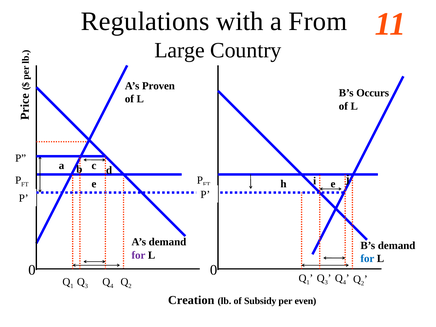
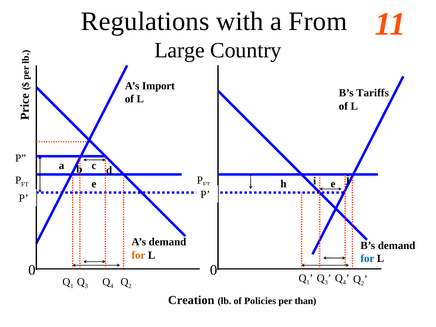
Proven: Proven -> Import (158, 86)
Occurs: Occurs -> Tariffs (373, 93)
for colour: purple -> orange (138, 255)
Subsidy: Subsidy -> Policies (260, 301)
even: even -> than (305, 301)
